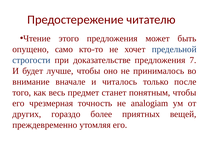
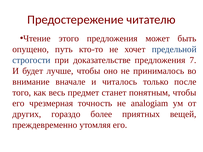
само: само -> путь (64, 49)
